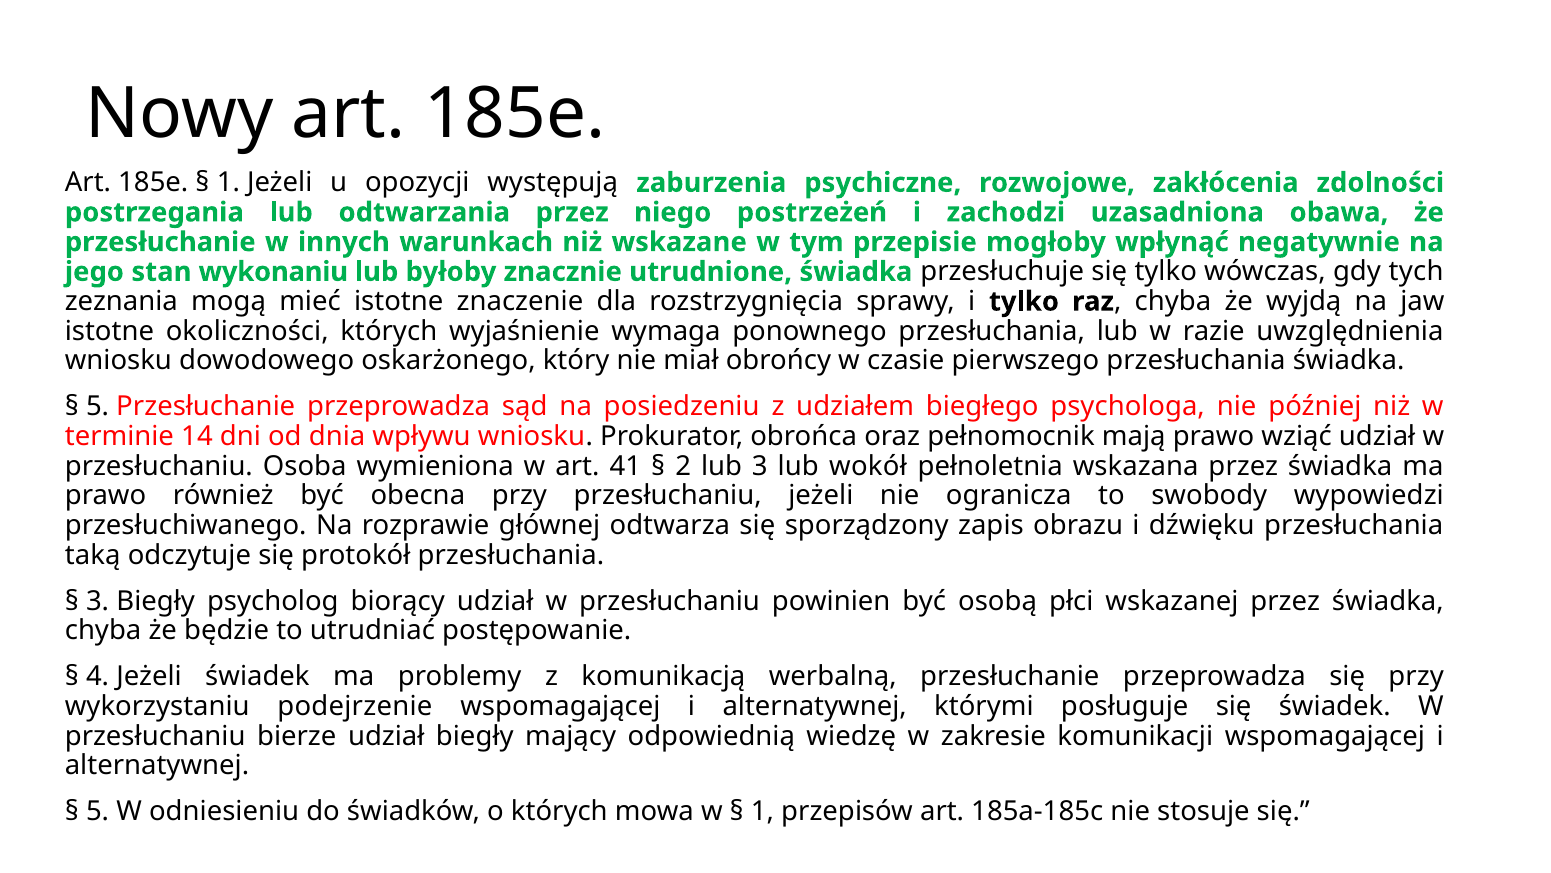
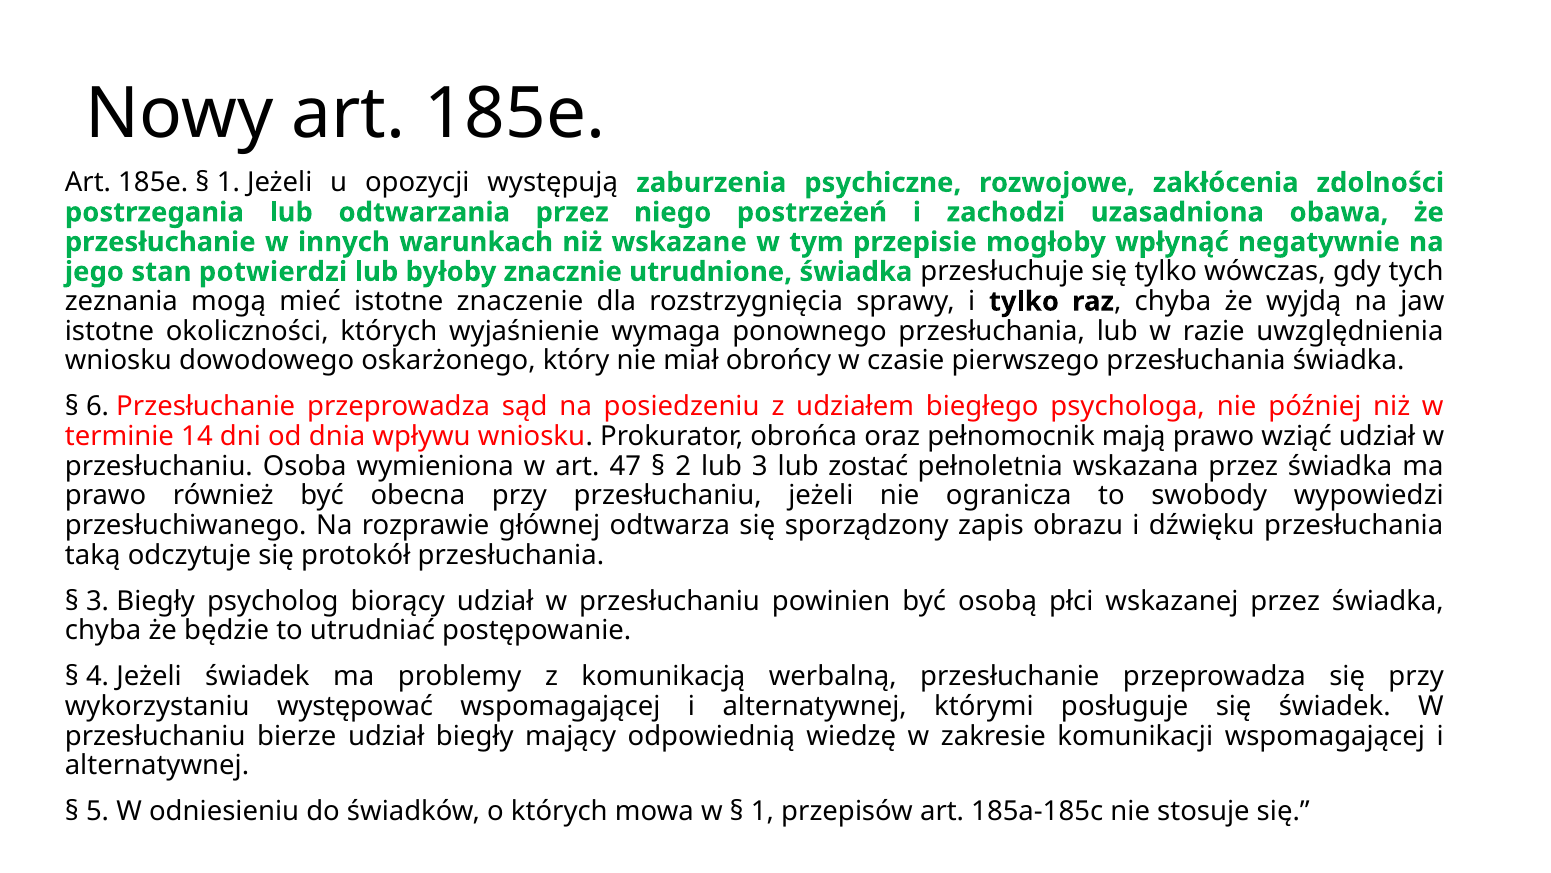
wykonaniu: wykonaniu -> potwierdzi (273, 272)
5: 5 -> 6 (98, 406)
41: 41 -> 47 (625, 466)
wokół: wokół -> zostać (868, 466)
podejrzenie: podejrzenie -> występować (355, 706)
